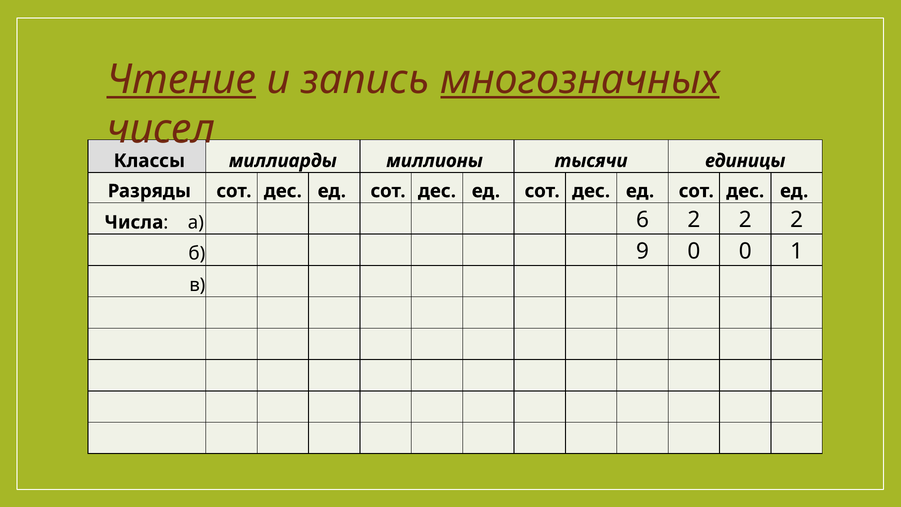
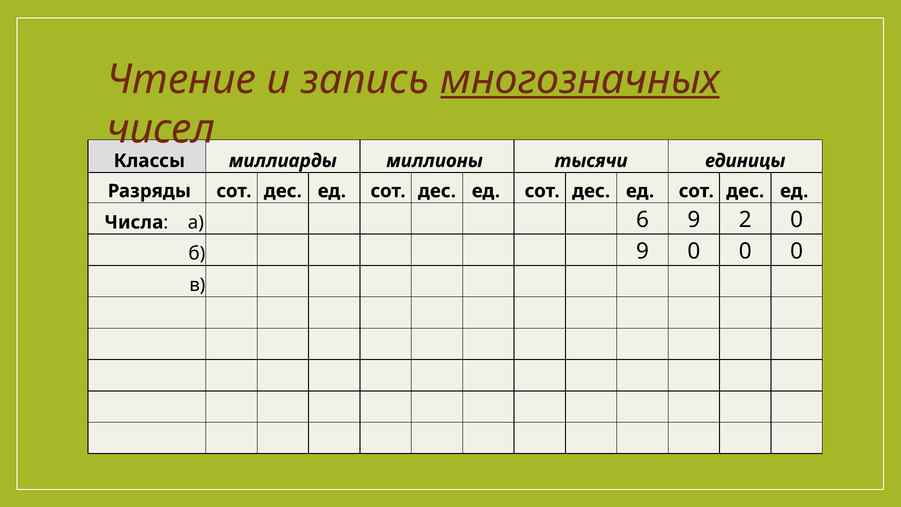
Чтение underline: present -> none (181, 79)
6 2: 2 -> 9 (694, 220)
2: 2 -> 0 (797, 220)
0 0 1: 1 -> 0 (797, 251)
